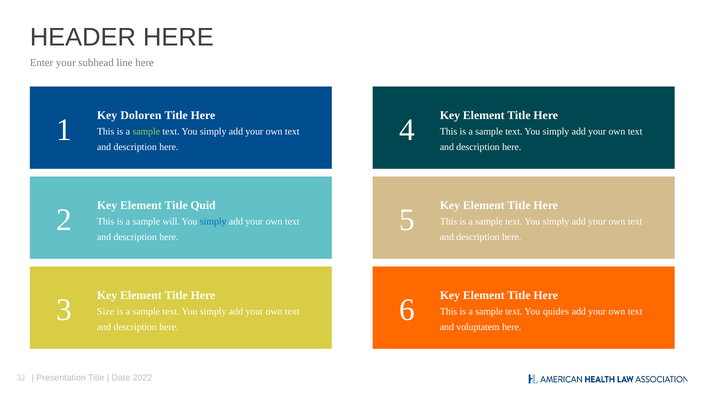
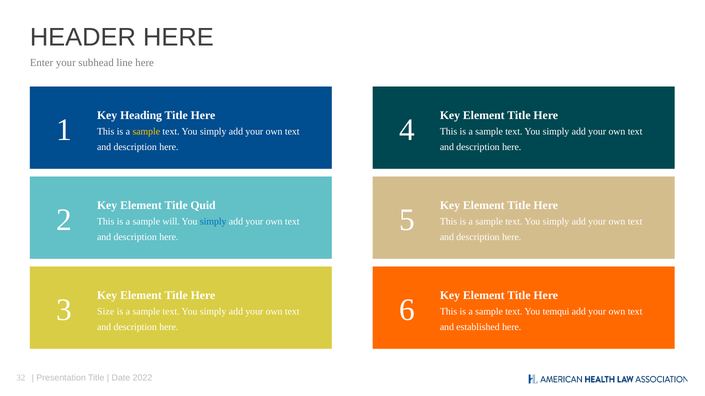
Doloren: Doloren -> Heading (141, 115)
sample colour: light green -> yellow (146, 132)
quides: quides -> temqui (556, 312)
voluptatem: voluptatem -> established (478, 327)
